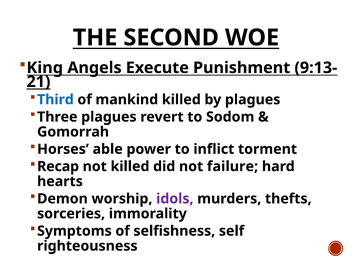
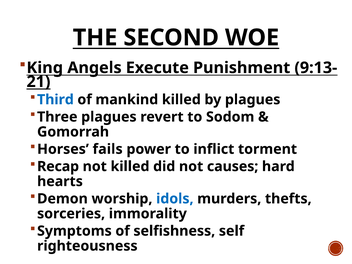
able: able -> fails (108, 149)
failure: failure -> causes (233, 166)
idols colour: purple -> blue (175, 199)
